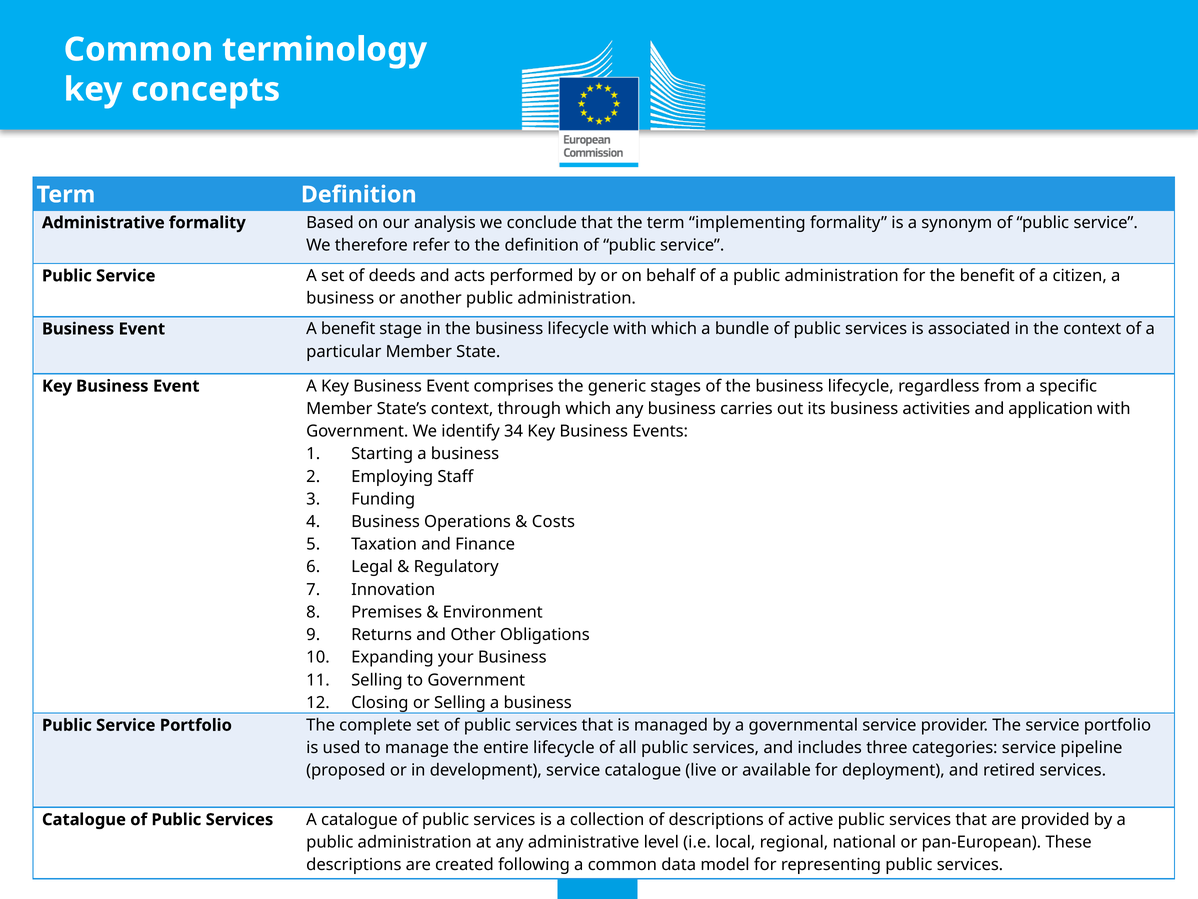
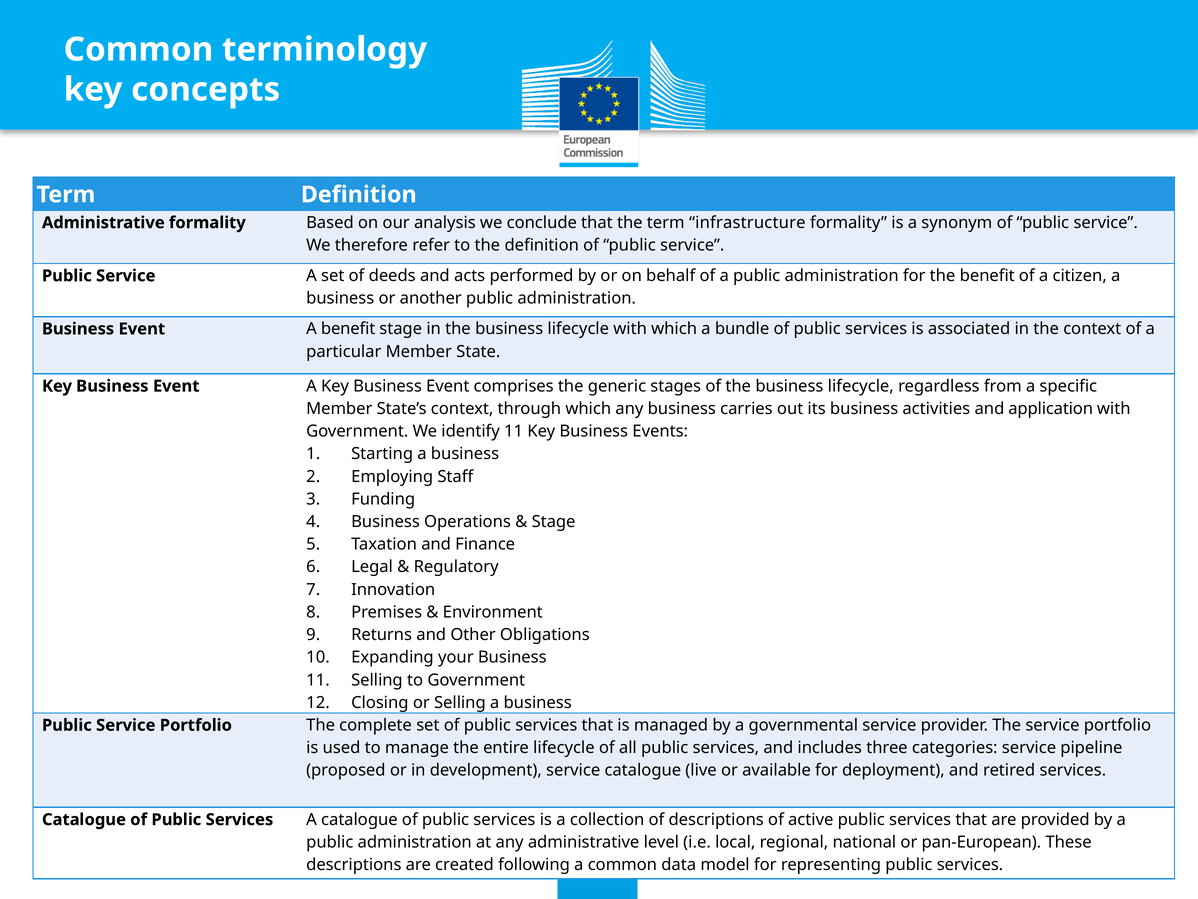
implementing: implementing -> infrastructure (747, 223)
identify 34: 34 -> 11 (514, 431)
Costs: Costs -> Stage (554, 521)
